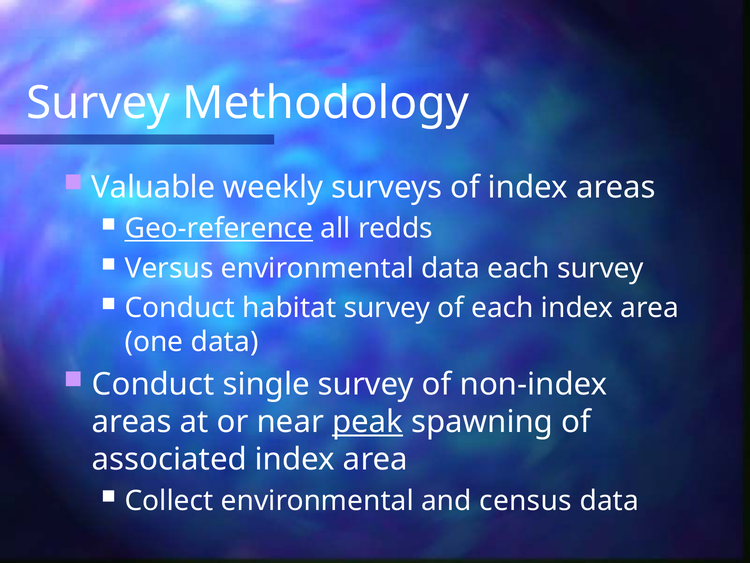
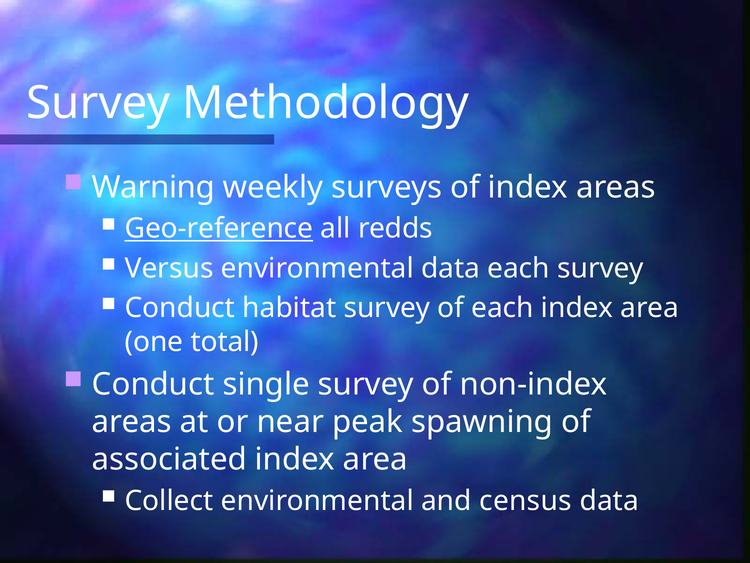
Valuable: Valuable -> Warning (153, 187)
one data: data -> total (225, 341)
peak underline: present -> none (368, 422)
